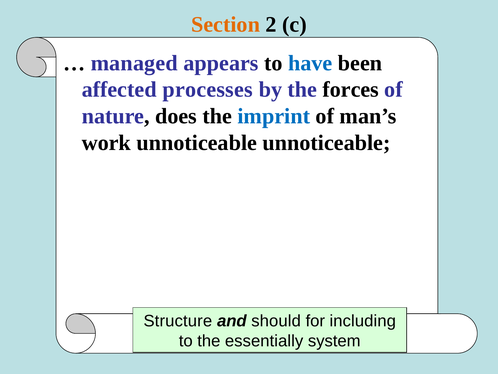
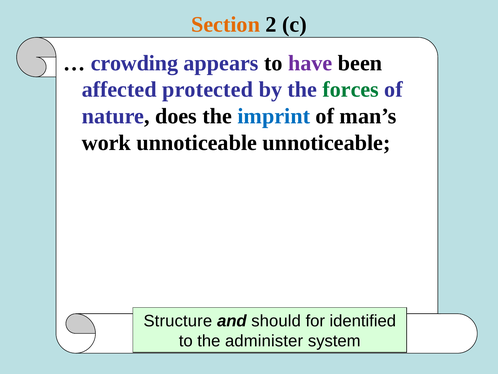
managed: managed -> crowding (134, 63)
have colour: blue -> purple (310, 63)
processes: processes -> protected (208, 90)
forces colour: black -> green (351, 90)
including: including -> identified (363, 321)
essentially: essentially -> administer (264, 341)
